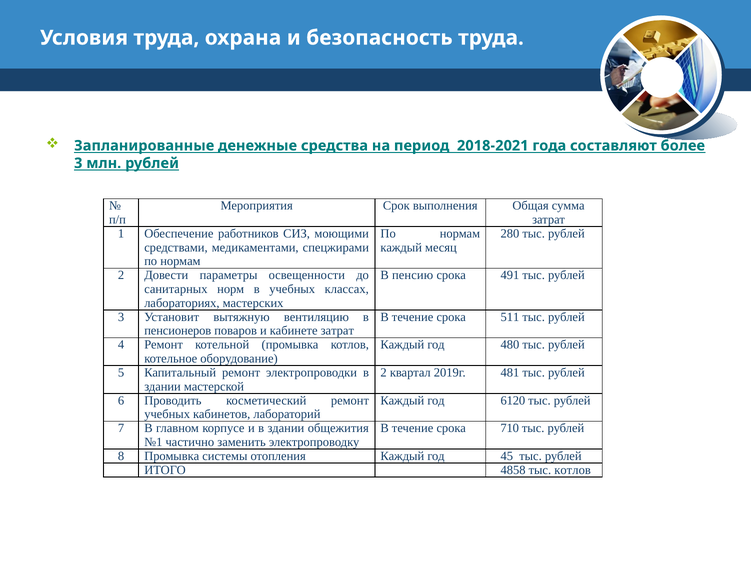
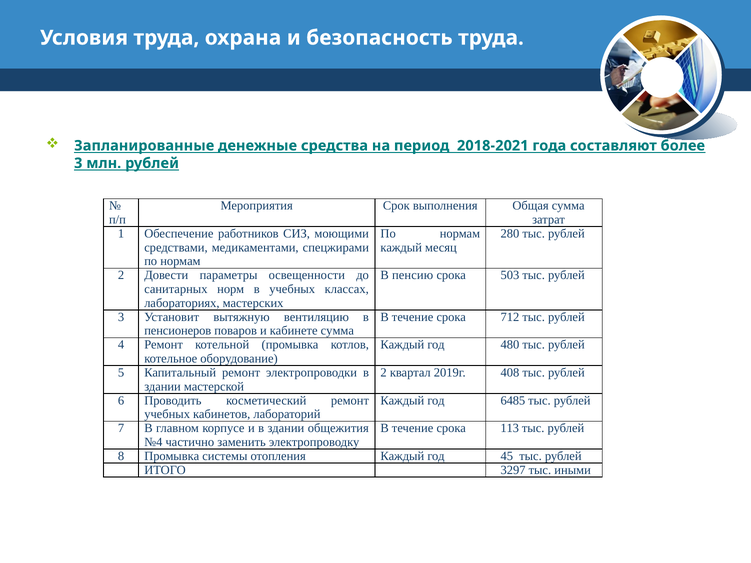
491: 491 -> 503 (510, 275)
511: 511 -> 712 (510, 317)
кабинете затрат: затрат -> сумма (337, 331)
481: 481 -> 408 (510, 373)
6120: 6120 -> 6485 (513, 401)
710: 710 -> 113 (510, 428)
№1: №1 -> №4 (153, 442)
4858: 4858 -> 3297 (513, 470)
тыс котлов: котлов -> иными (573, 470)
